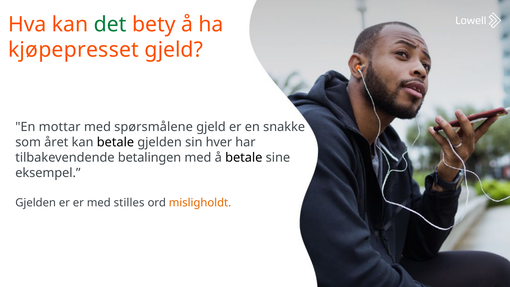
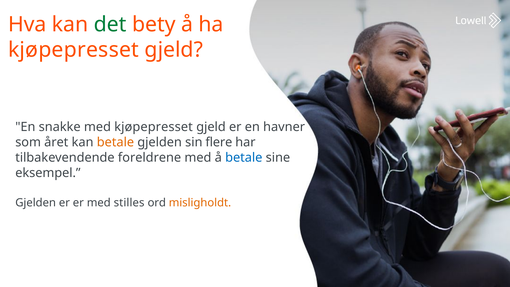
mottar: mottar -> snakke (60, 127)
med spørsmålene: spørsmålene -> kjøpepresset (154, 127)
snakke: snakke -> havner (284, 127)
betale colour: black -> orange (115, 142)
hver: hver -> flere (219, 142)
betalingen: betalingen -> foreldrene (150, 158)
betale colour: black -> blue (244, 158)
